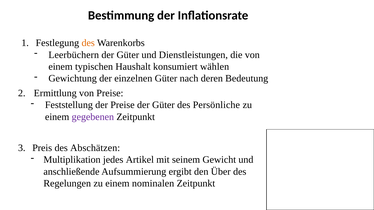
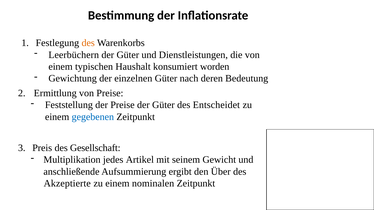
wählen: wählen -> worden (215, 67)
Persönliche: Persönliche -> Entscheidet (216, 105)
gegebenen colour: purple -> blue (93, 117)
Abschätzen: Abschätzen -> Gesellschaft (95, 148)
Regelungen: Regelungen -> Akzeptierte (67, 184)
